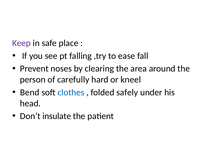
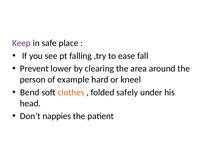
noses: noses -> lower (61, 69)
carefully: carefully -> example (73, 79)
clothes colour: blue -> orange (71, 92)
insulate: insulate -> nappies (57, 116)
